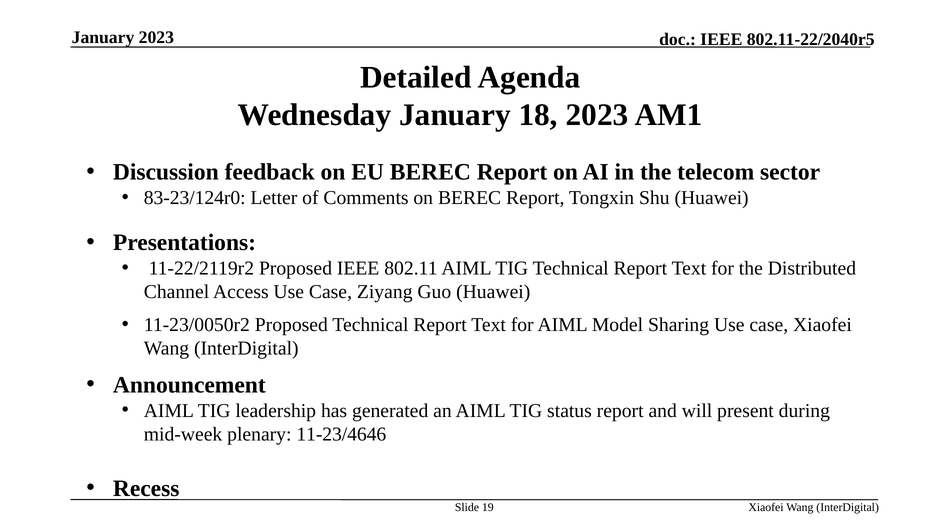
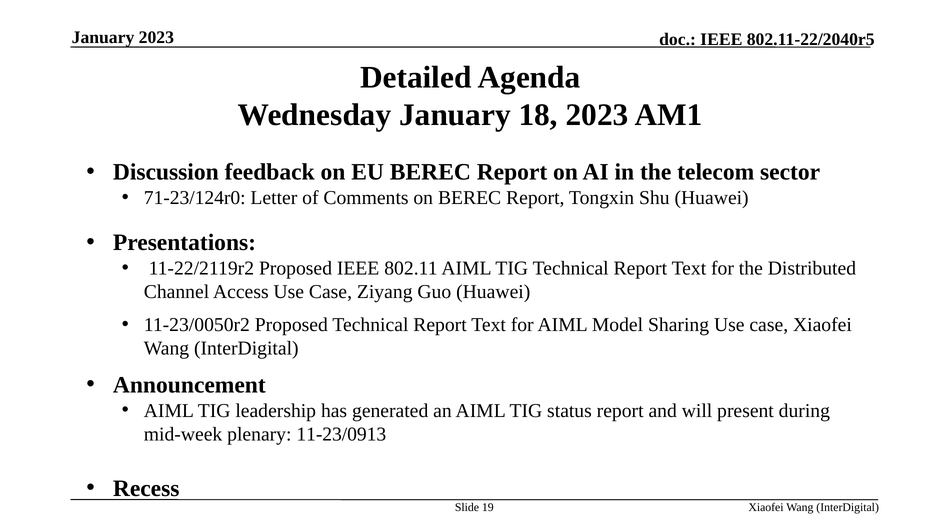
83-23/124r0: 83-23/124r0 -> 71-23/124r0 (195, 198)
11-23/4646: 11-23/4646 -> 11-23/0913 (341, 434)
